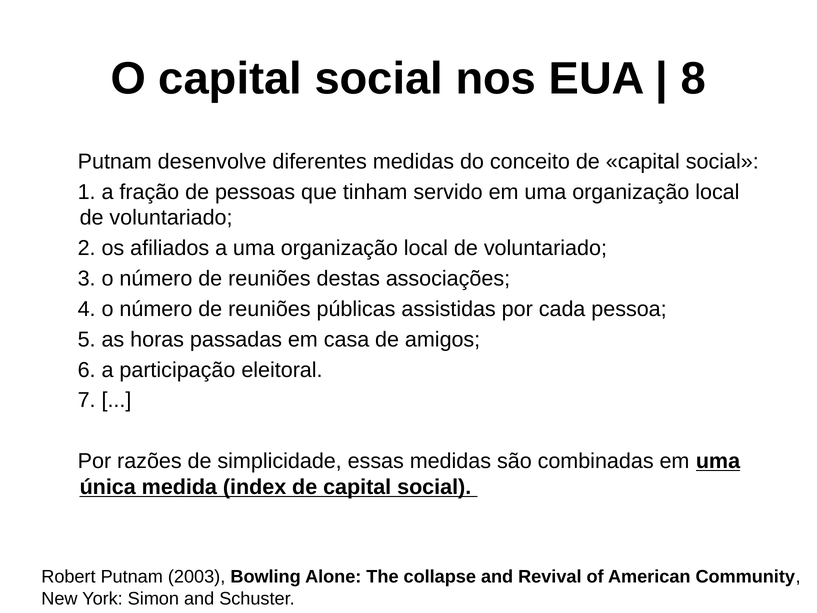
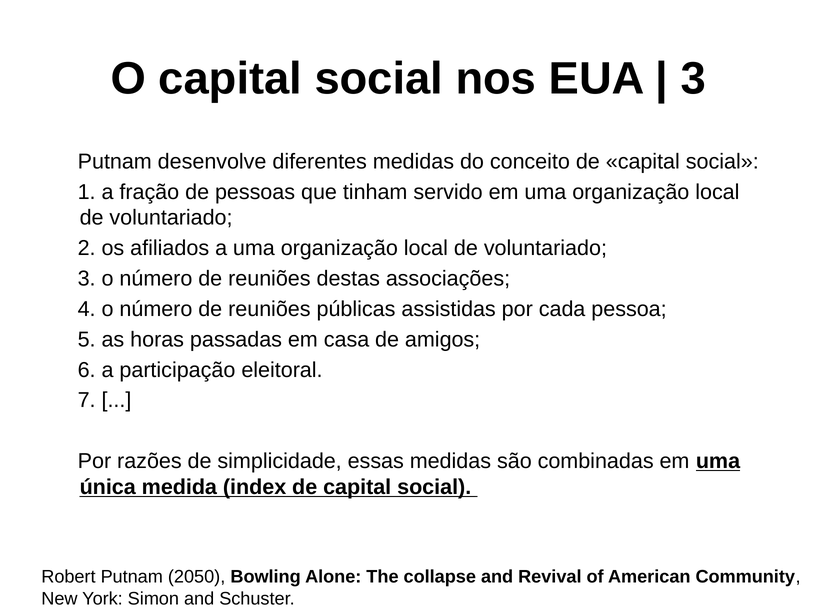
8: 8 -> 3 (693, 79)
2003: 2003 -> 2050 (197, 577)
